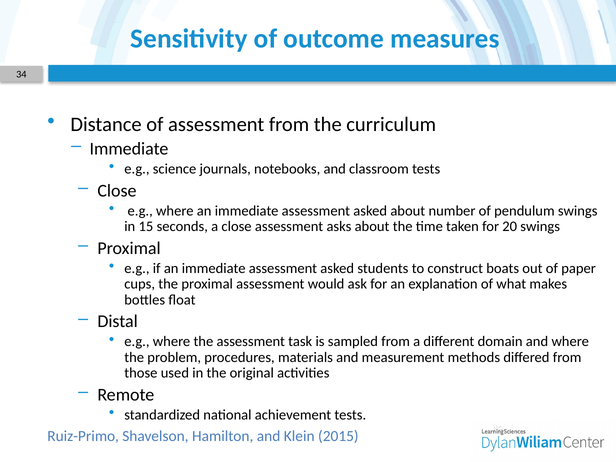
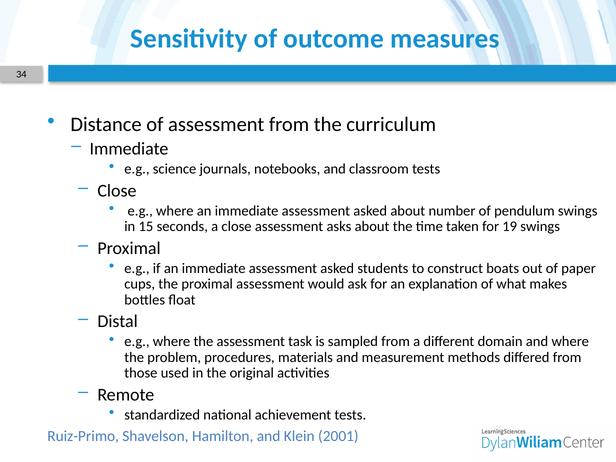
20: 20 -> 19 (510, 226)
2015: 2015 -> 2001 (338, 436)
